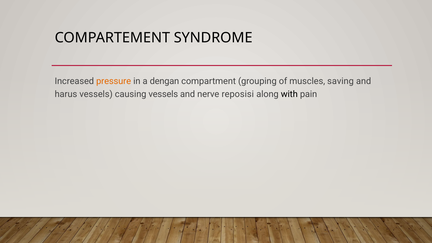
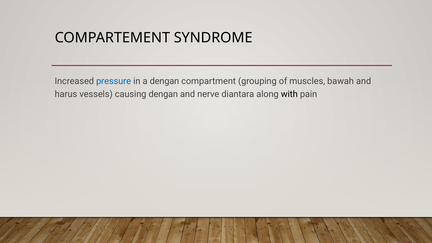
pressure colour: orange -> blue (114, 81)
saving: saving -> bawah (341, 81)
causing vessels: vessels -> dengan (163, 94)
reposisi: reposisi -> diantara (238, 94)
